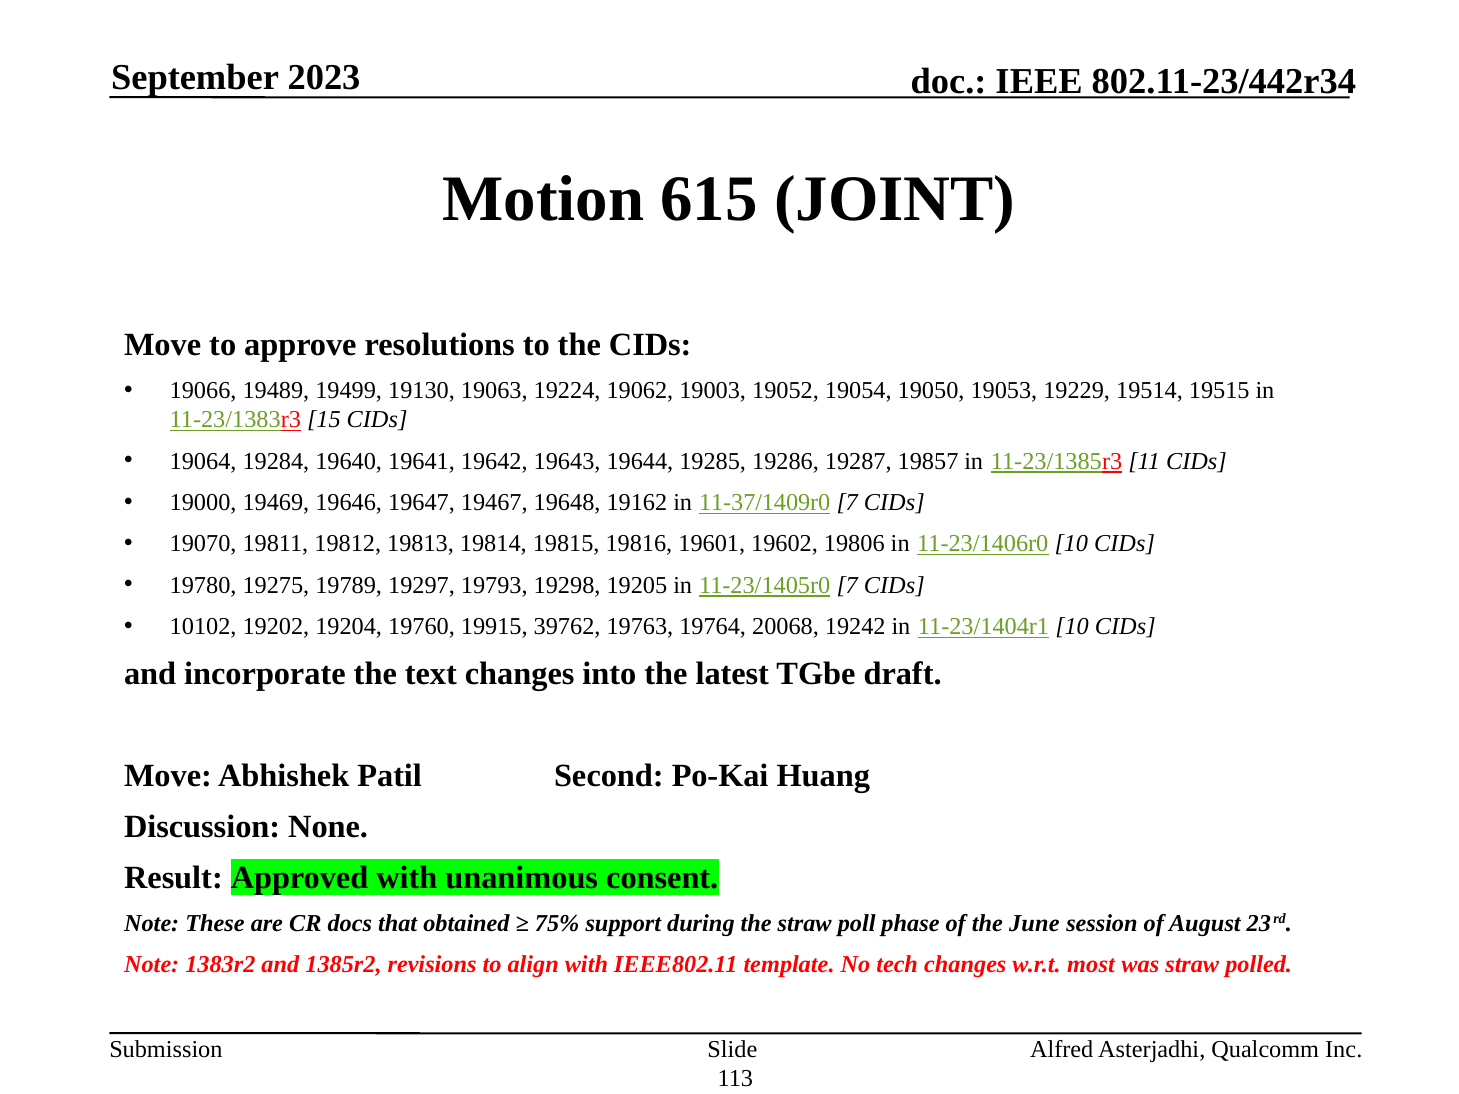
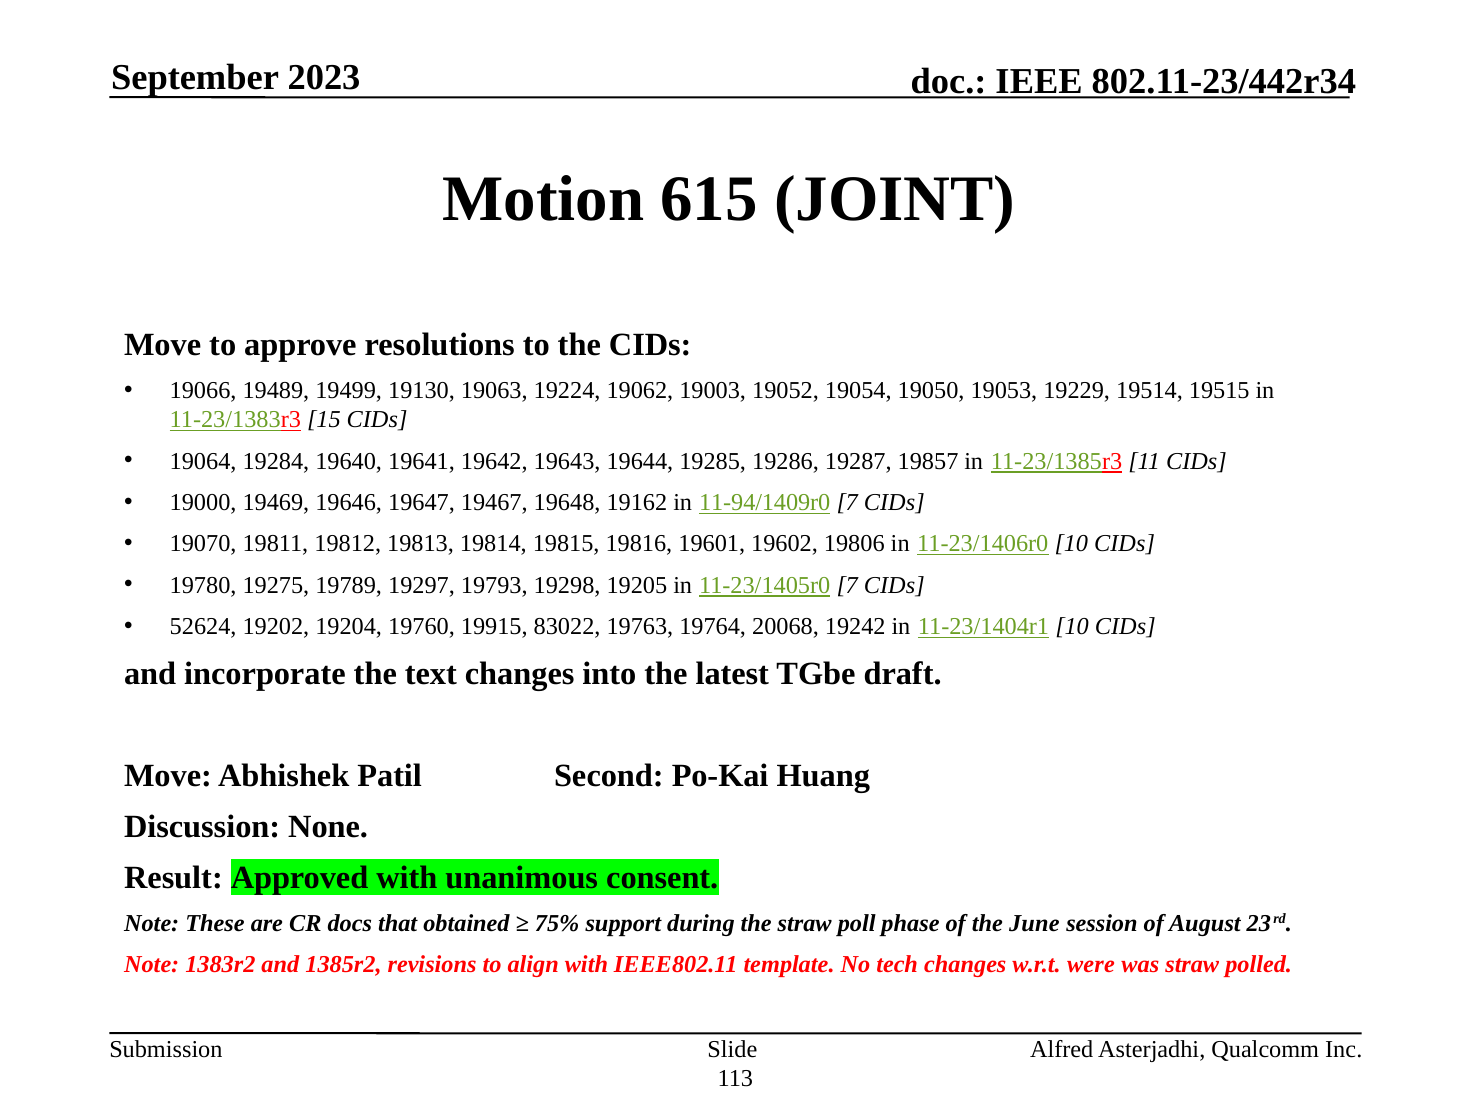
11-37/1409r0: 11-37/1409r0 -> 11-94/1409r0 (765, 503)
10102: 10102 -> 52624 (203, 627)
39762: 39762 -> 83022 (567, 627)
most: most -> were (1091, 965)
